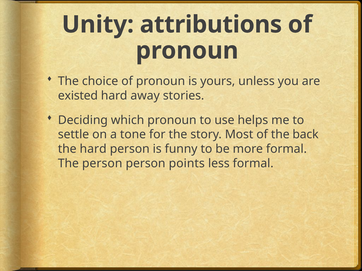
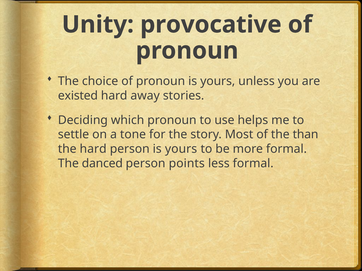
attributions: attributions -> provocative (211, 25)
back: back -> than (306, 135)
person is funny: funny -> yours (181, 149)
The person: person -> danced (102, 164)
